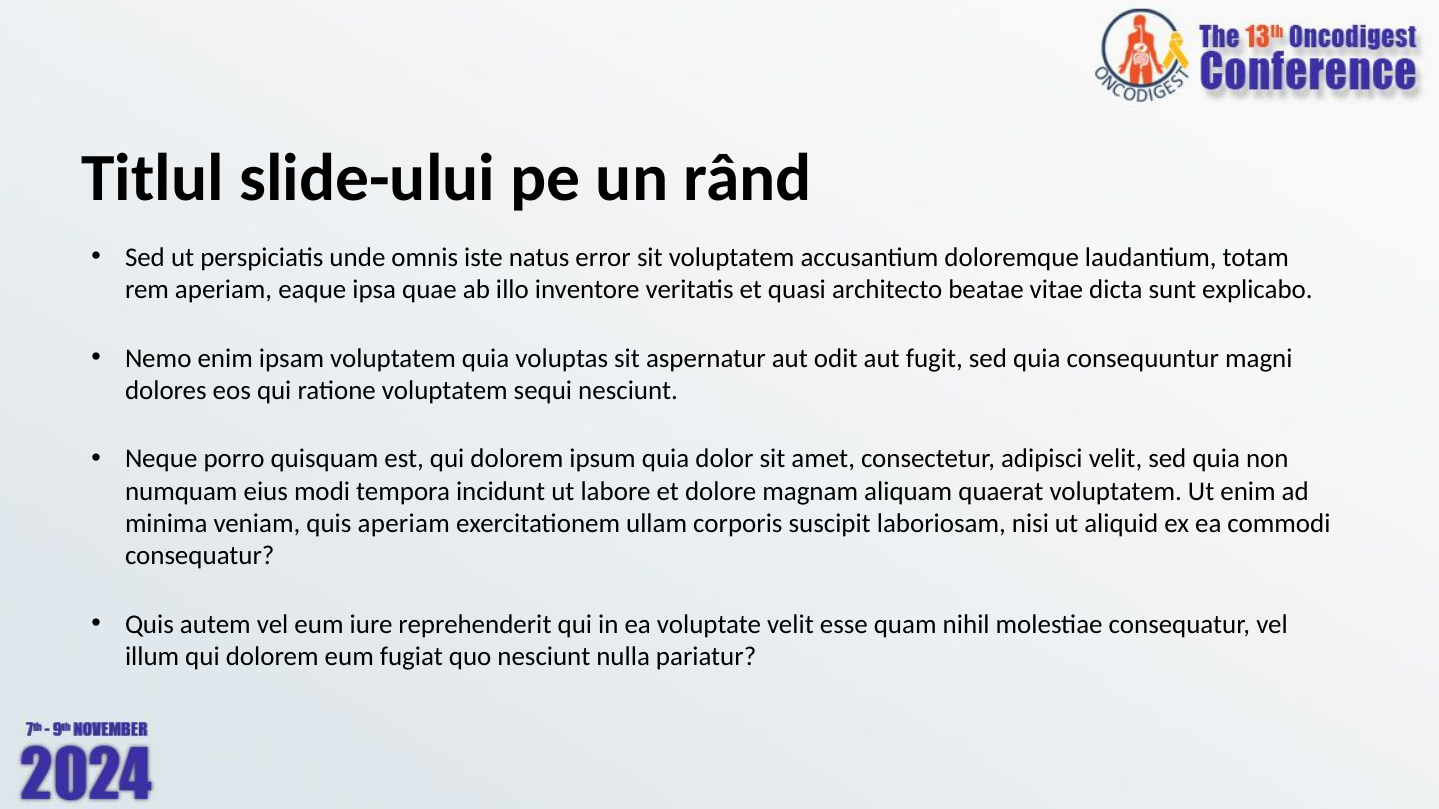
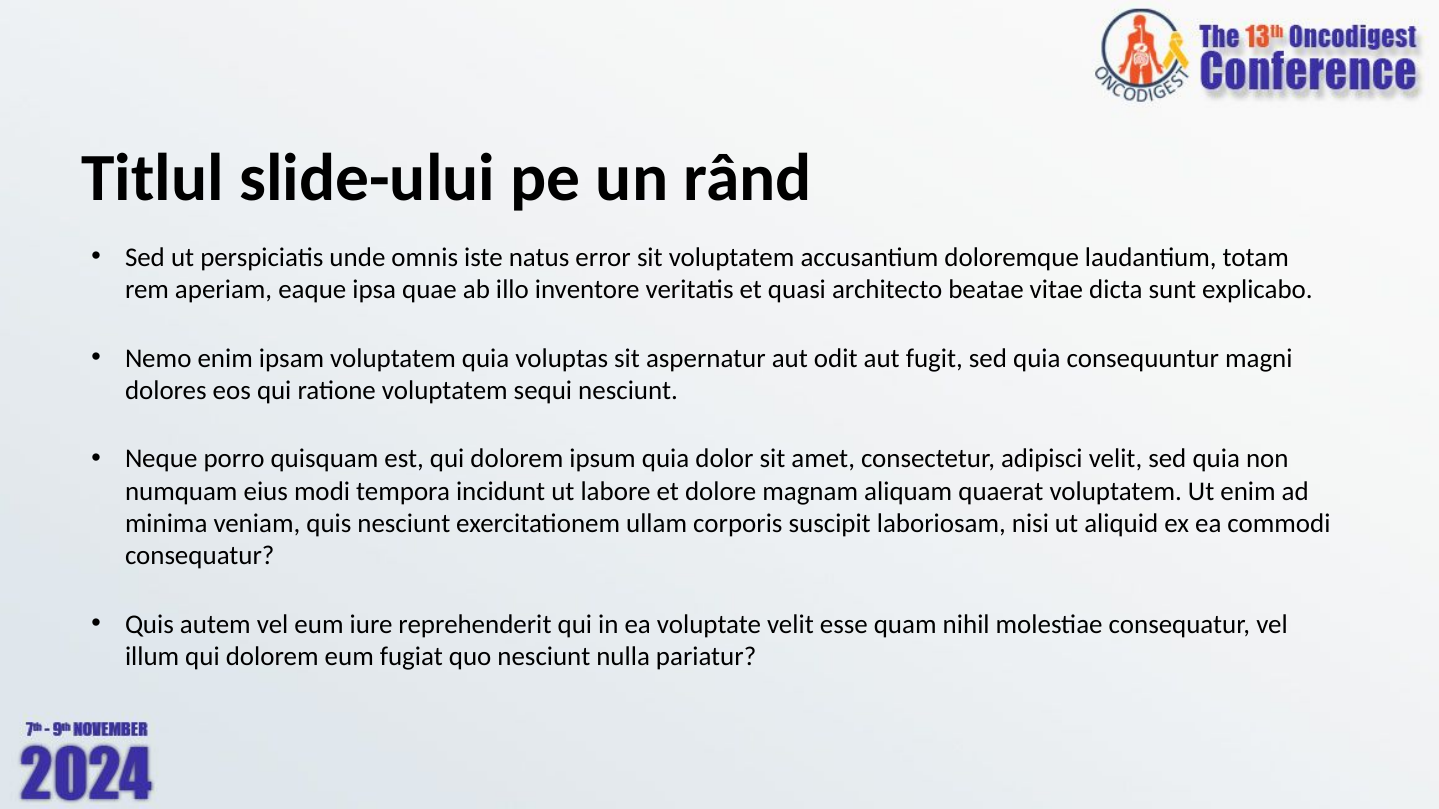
quis aperiam: aperiam -> nesciunt (404, 524)
